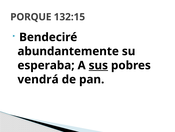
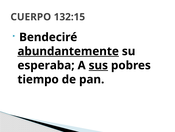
PORQUE: PORQUE -> CUERPO (31, 17)
abundantemente underline: none -> present (68, 51)
vendrá: vendrá -> tiempo (38, 79)
